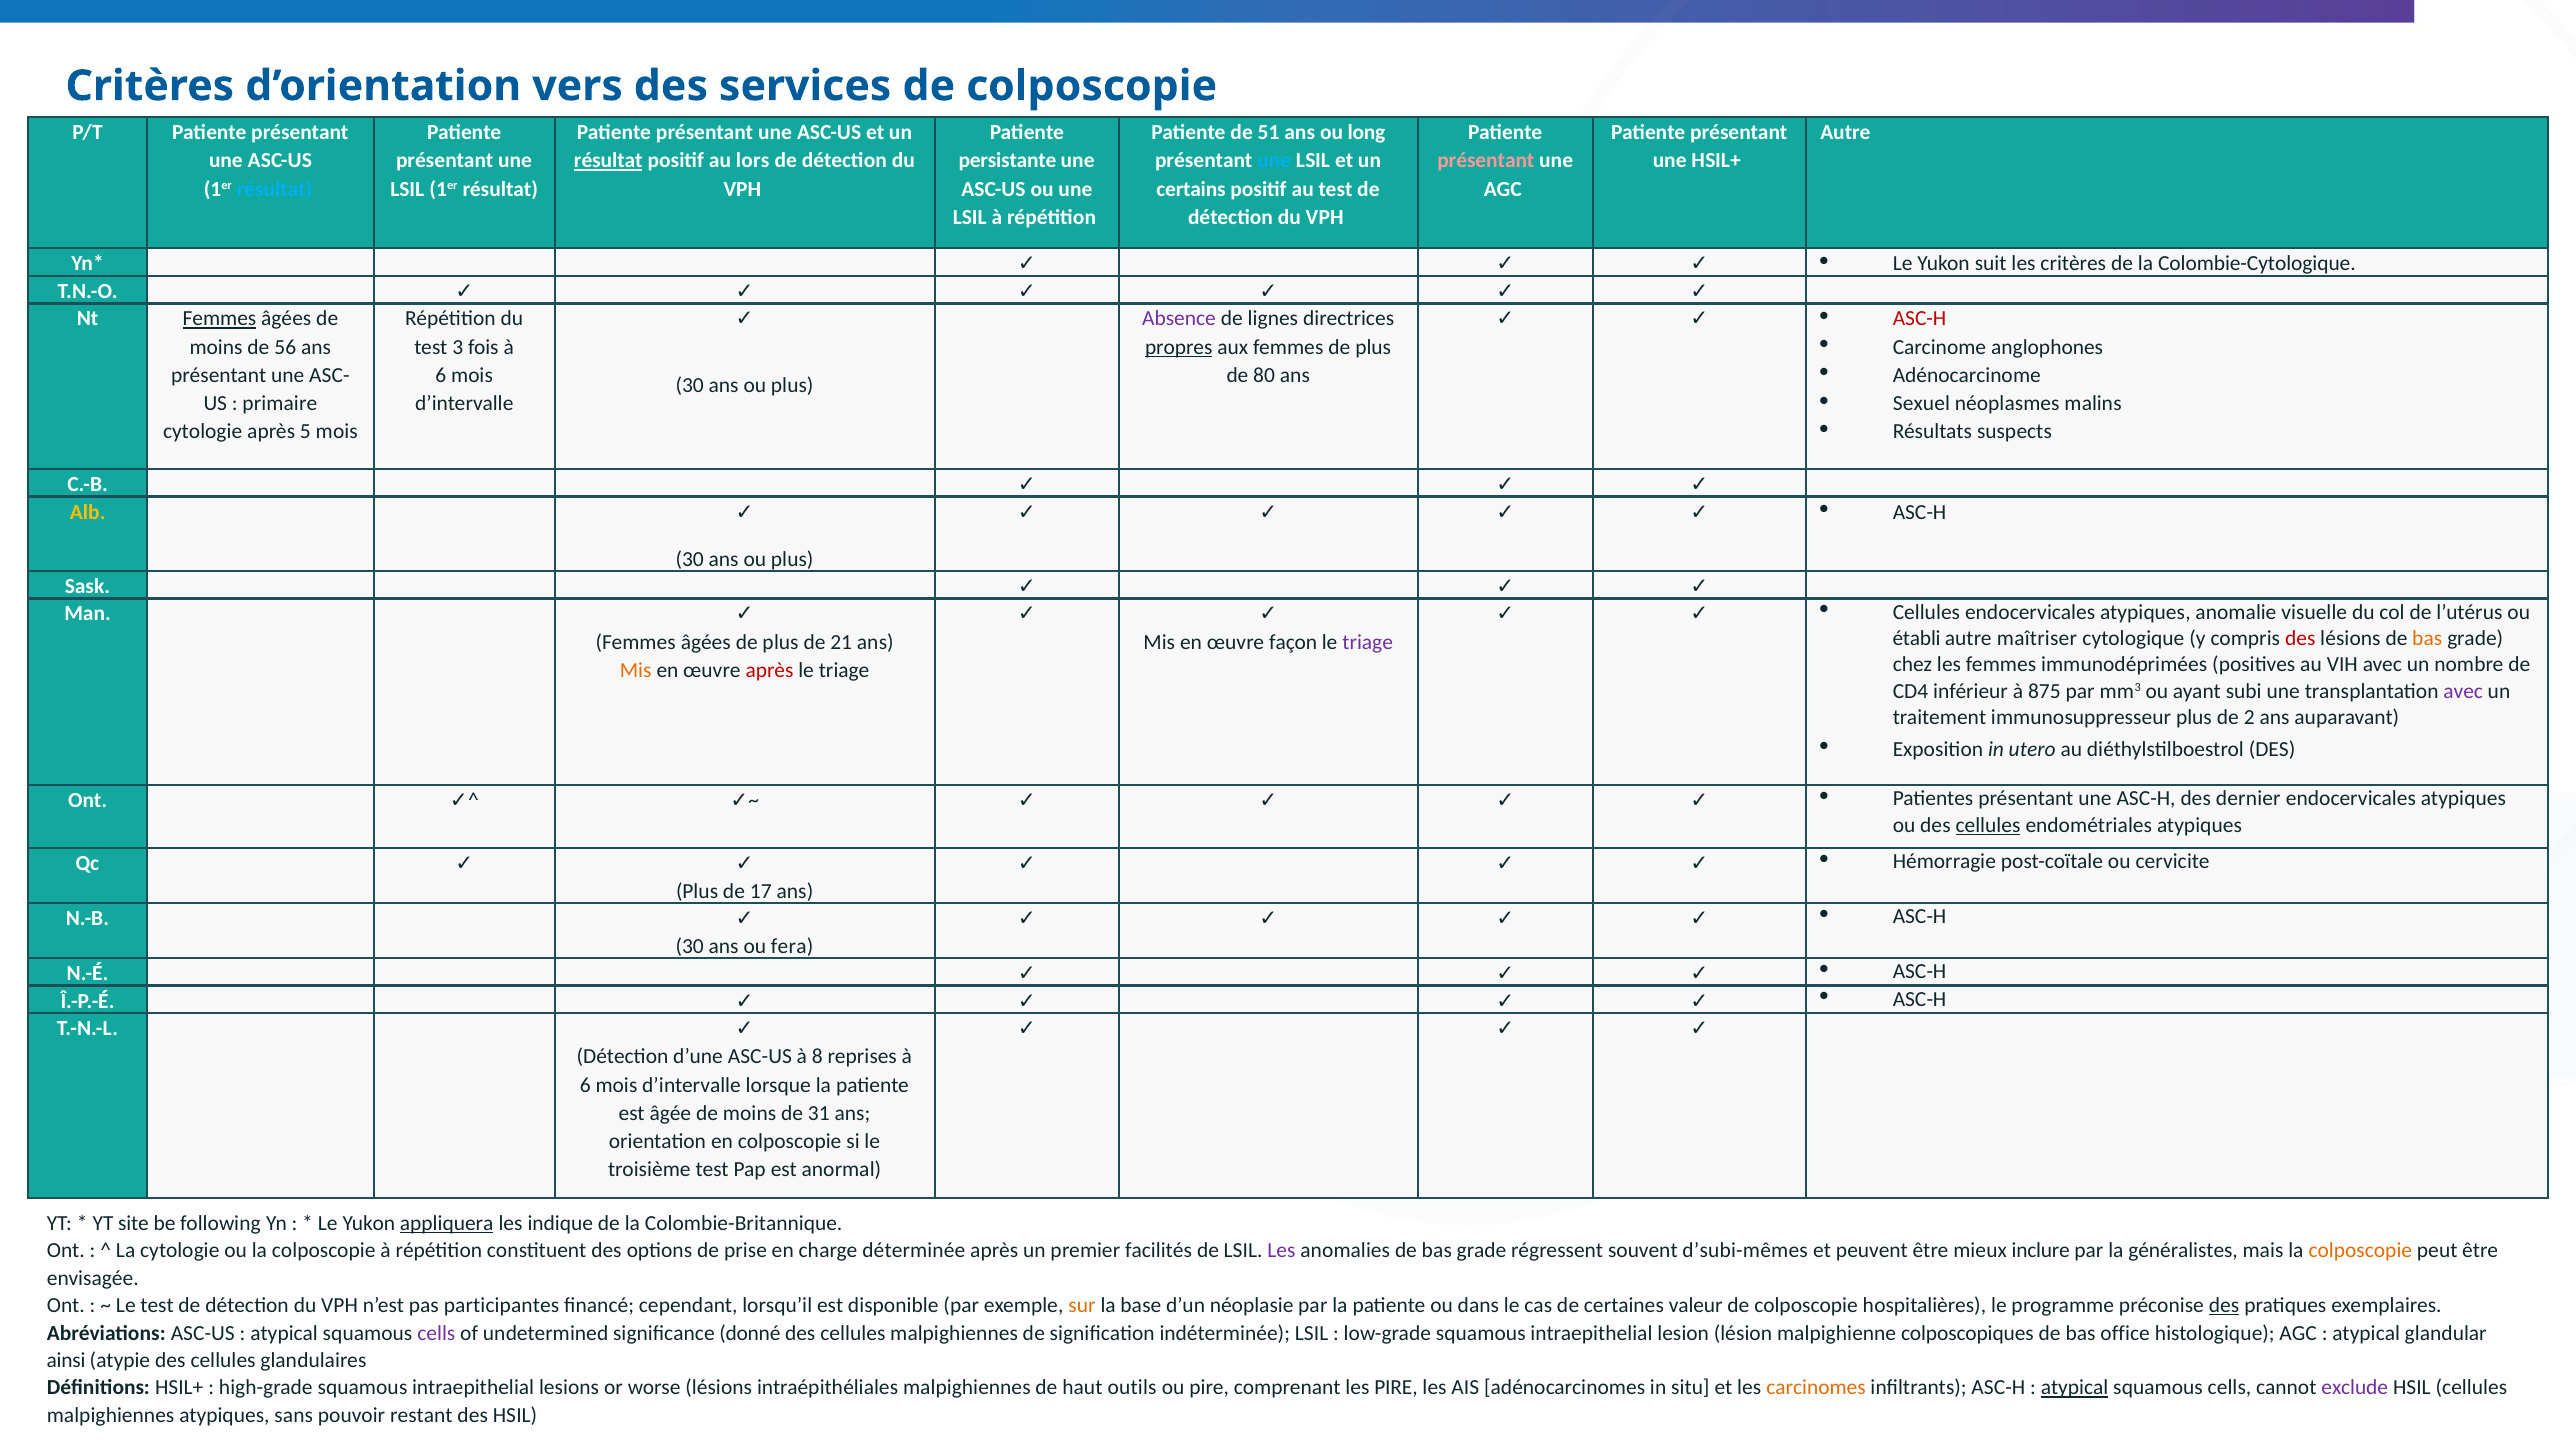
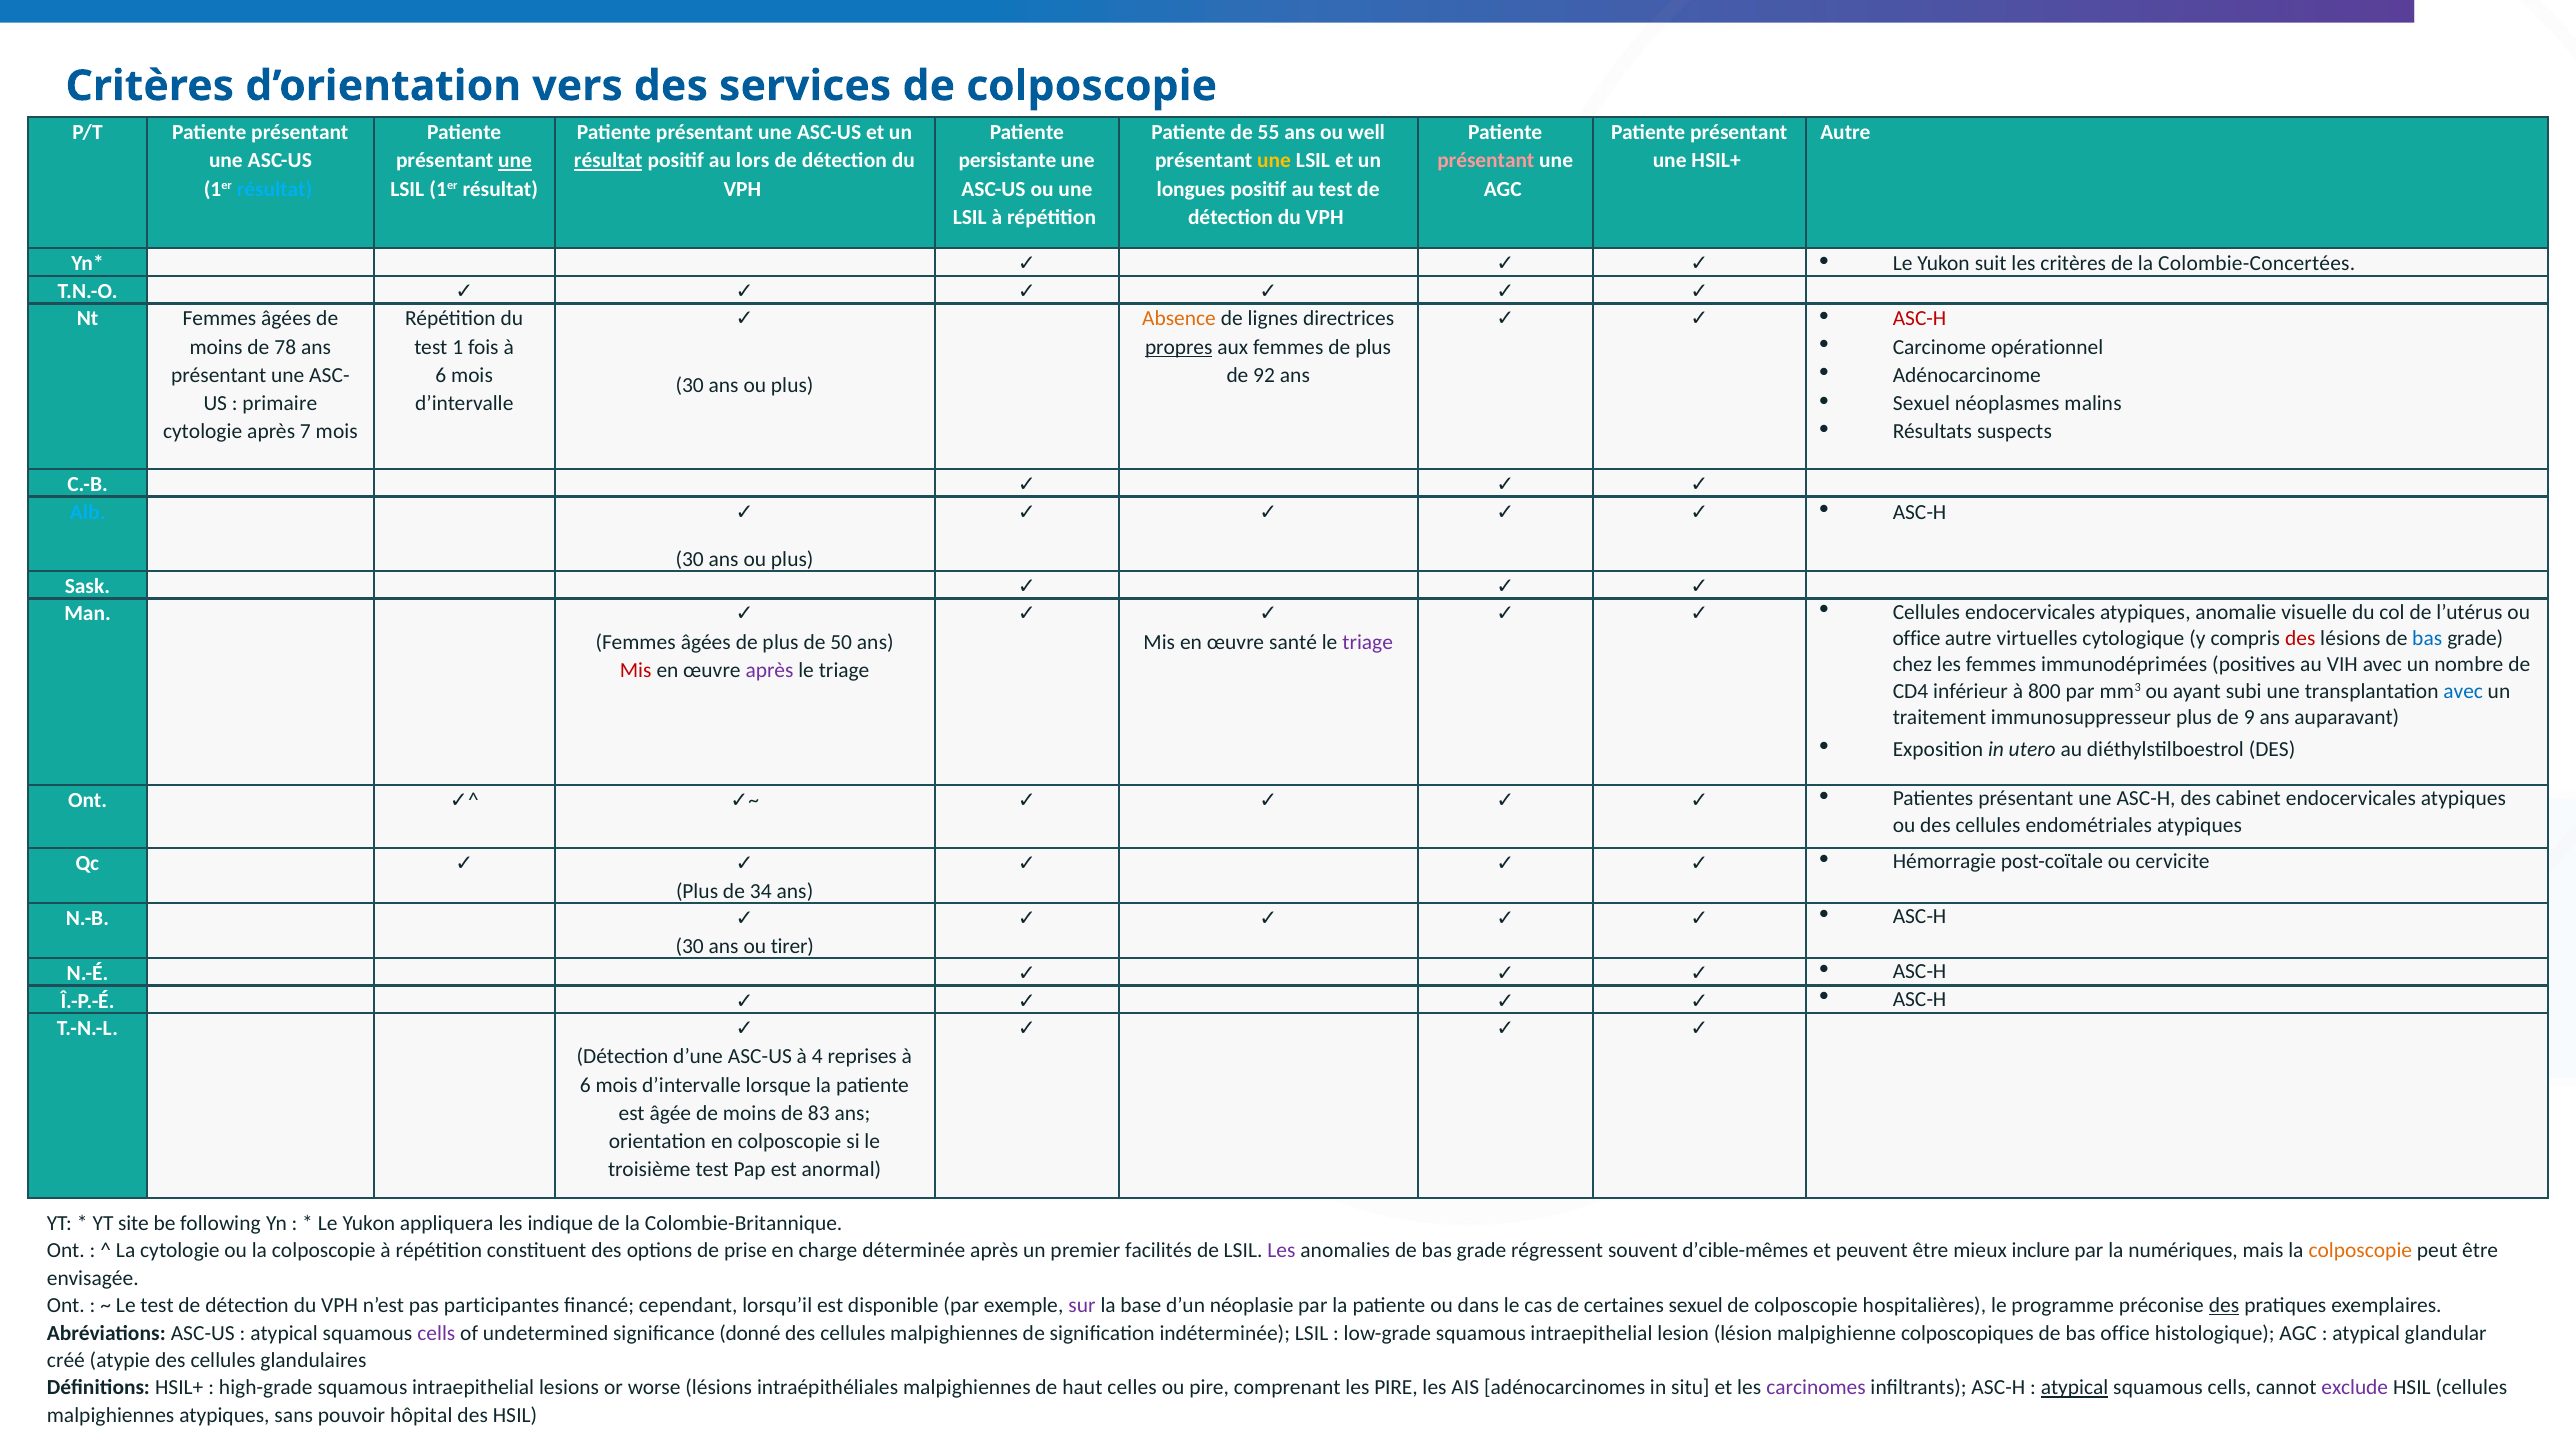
51: 51 -> 55 (1269, 133)
long: long -> well (1366, 133)
une underline: none -> present (515, 161)
une colour: light blue -> yellow (1274, 161)
certains: certains -> longues (1191, 189)
Colombie-Cytologique: Colombie-Cytologique -> Colombie-Concertées (2257, 264)
Femmes underline: present -> none (219, 319)
Absence colour: purple -> orange (1179, 319)
anglophones: anglophones -> opérationnel (2047, 347)
56: 56 -> 78 (285, 347)
3: 3 -> 1 (458, 347)
80: 80 -> 92 (1264, 375)
5: 5 -> 7 (305, 432)
Alb colour: yellow -> light blue (88, 512)
établi: établi -> office (1917, 638)
maîtriser: maîtriser -> virtuelles (2037, 638)
bas colour: orange -> blue (2427, 638)
21: 21 -> 50 (841, 642)
façon: façon -> santé (1293, 642)
Mis colour: orange -> red (636, 670)
après colour: red -> purple (770, 670)
875: 875 -> 800 (2044, 691)
avec colour: purple -> blue (2463, 691)
2: 2 -> 9 (2249, 718)
dernier: dernier -> cabinet (2248, 799)
cellules underline: present -> none (1988, 825)
17: 17 -> 34 (761, 892)
fera: fera -> tirer (792, 947)
8: 8 -> 4 (817, 1057)
31: 31 -> 83 (819, 1113)
appliquera underline: present -> none (447, 1223)
d’subi-mêmes: d’subi-mêmes -> d’cible-mêmes (1745, 1251)
généralistes: généralistes -> numériques (2183, 1251)
sur colour: orange -> purple (1082, 1305)
certaines valeur: valeur -> sexuel (1696, 1305)
ainsi: ainsi -> créé (66, 1360)
outils: outils -> celles (1132, 1388)
carcinomes colour: orange -> purple (1816, 1388)
restant: restant -> hôpital (421, 1415)
